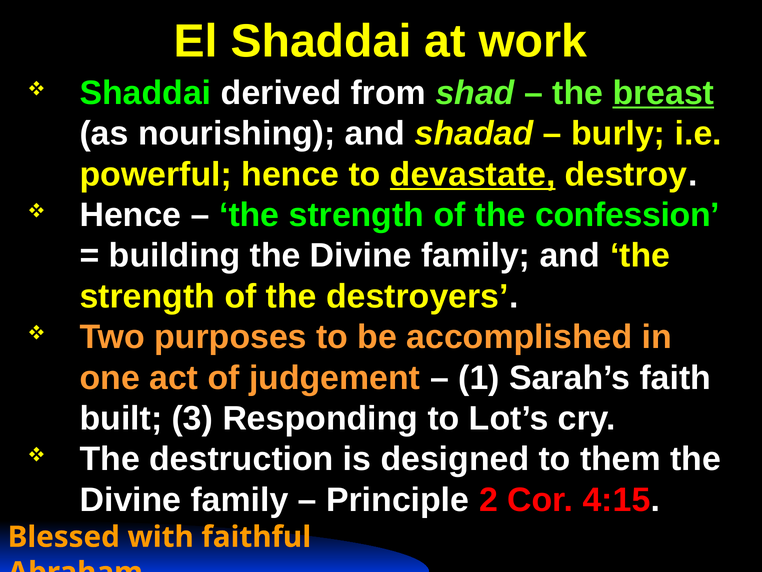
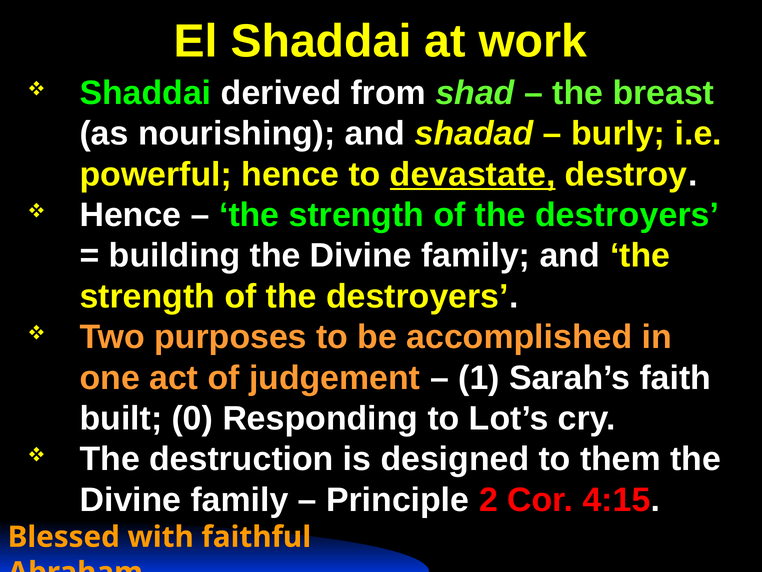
breast underline: present -> none (663, 93)
confession: confession -> destroyers (627, 215)
3: 3 -> 0 (192, 418)
